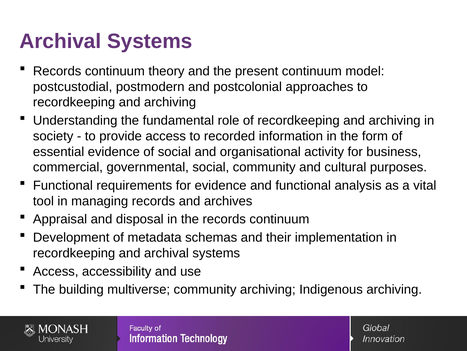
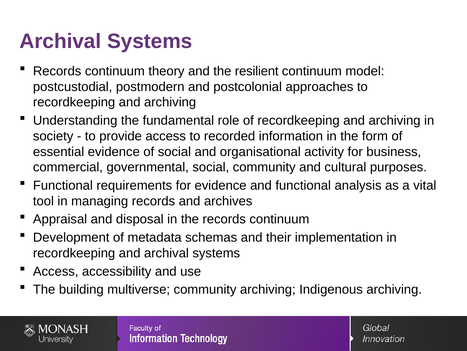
present: present -> resilient (257, 71)
